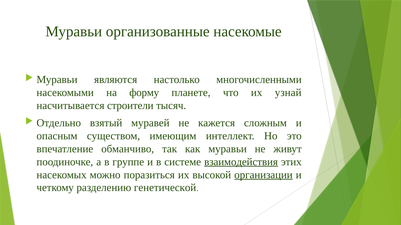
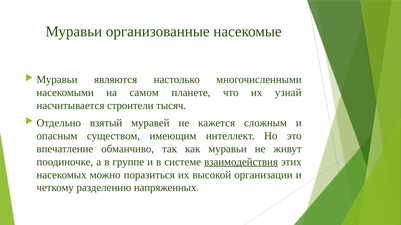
форму: форму -> самом (144, 93)
организации underline: present -> none (263, 175)
генетической: генетической -> напряженных (165, 188)
